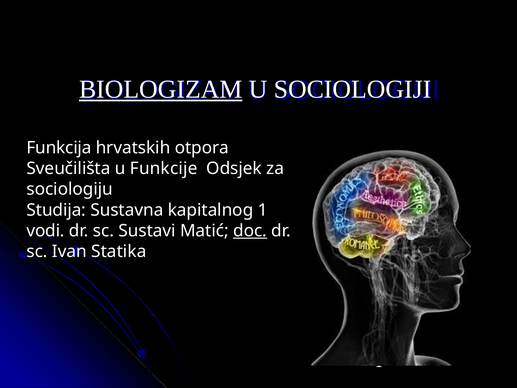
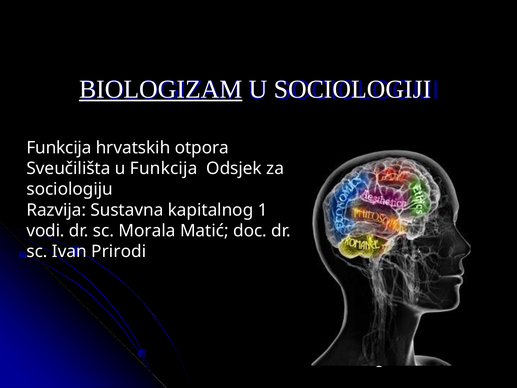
u Funkcije: Funkcije -> Funkcija (164, 169)
Studija: Studija -> Razvija (56, 210)
Sustavi: Sustavi -> Morala (147, 231)
doc underline: present -> none (250, 231)
Statika: Statika -> Prirodi (119, 251)
